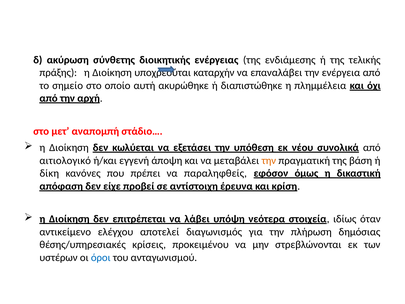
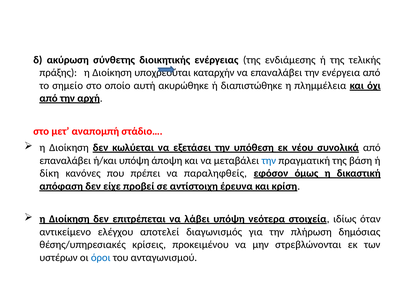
αιτιολογικό: αιτιολογικό -> επαναλάβει (65, 160)
ή/και εγγενή: εγγενή -> υπόψη (134, 160)
την colour: orange -> blue (269, 160)
